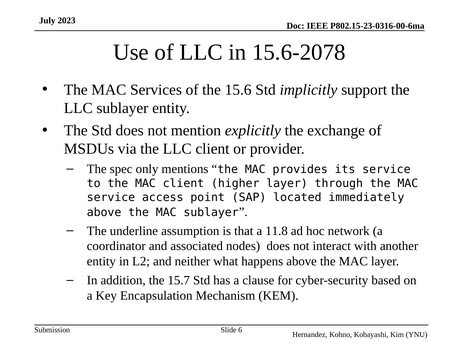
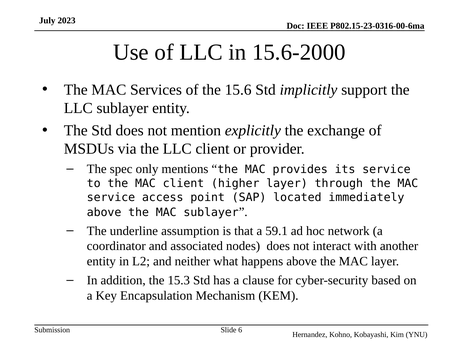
15.6-2078: 15.6-2078 -> 15.6-2000 (299, 52)
11.8: 11.8 -> 59.1 (277, 231)
15.7: 15.7 -> 15.3 (179, 280)
